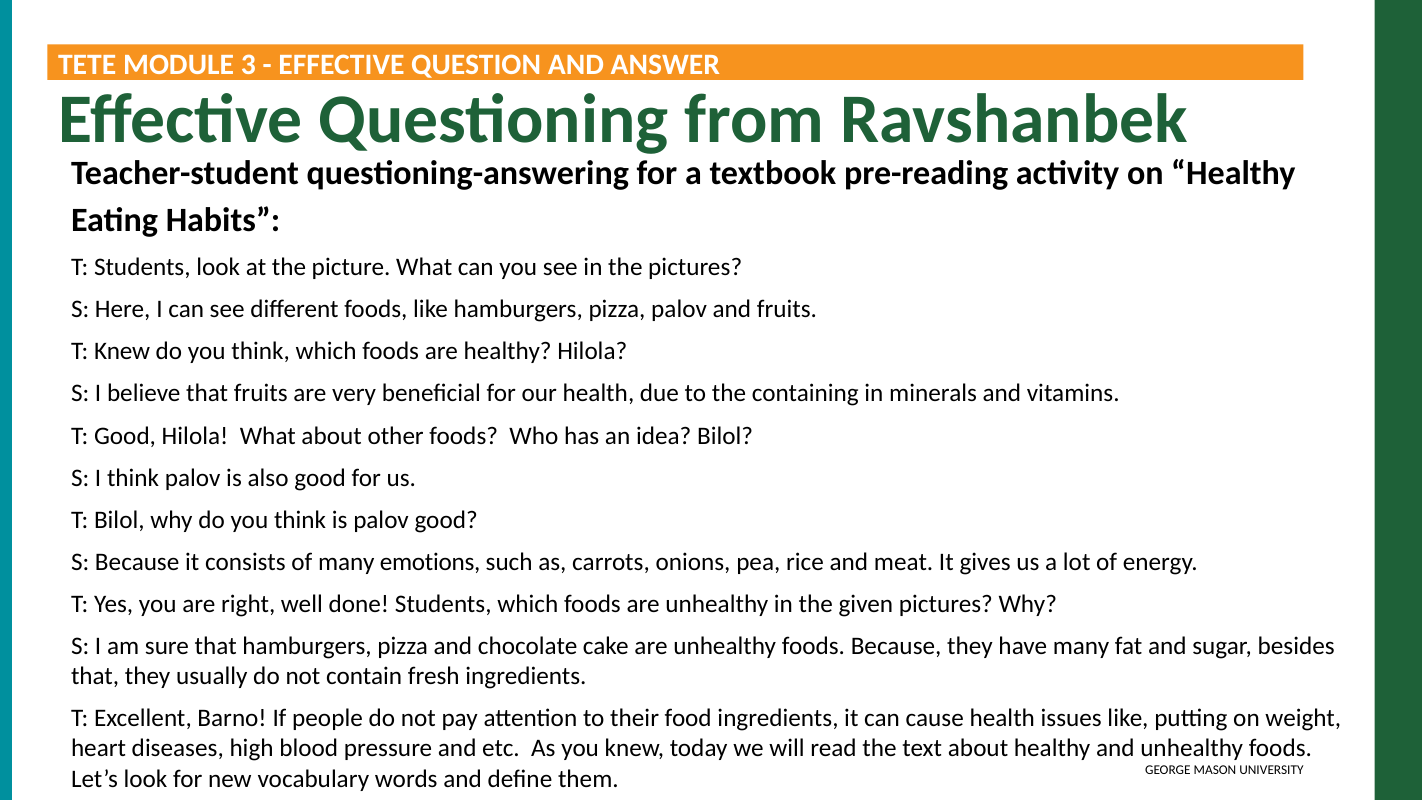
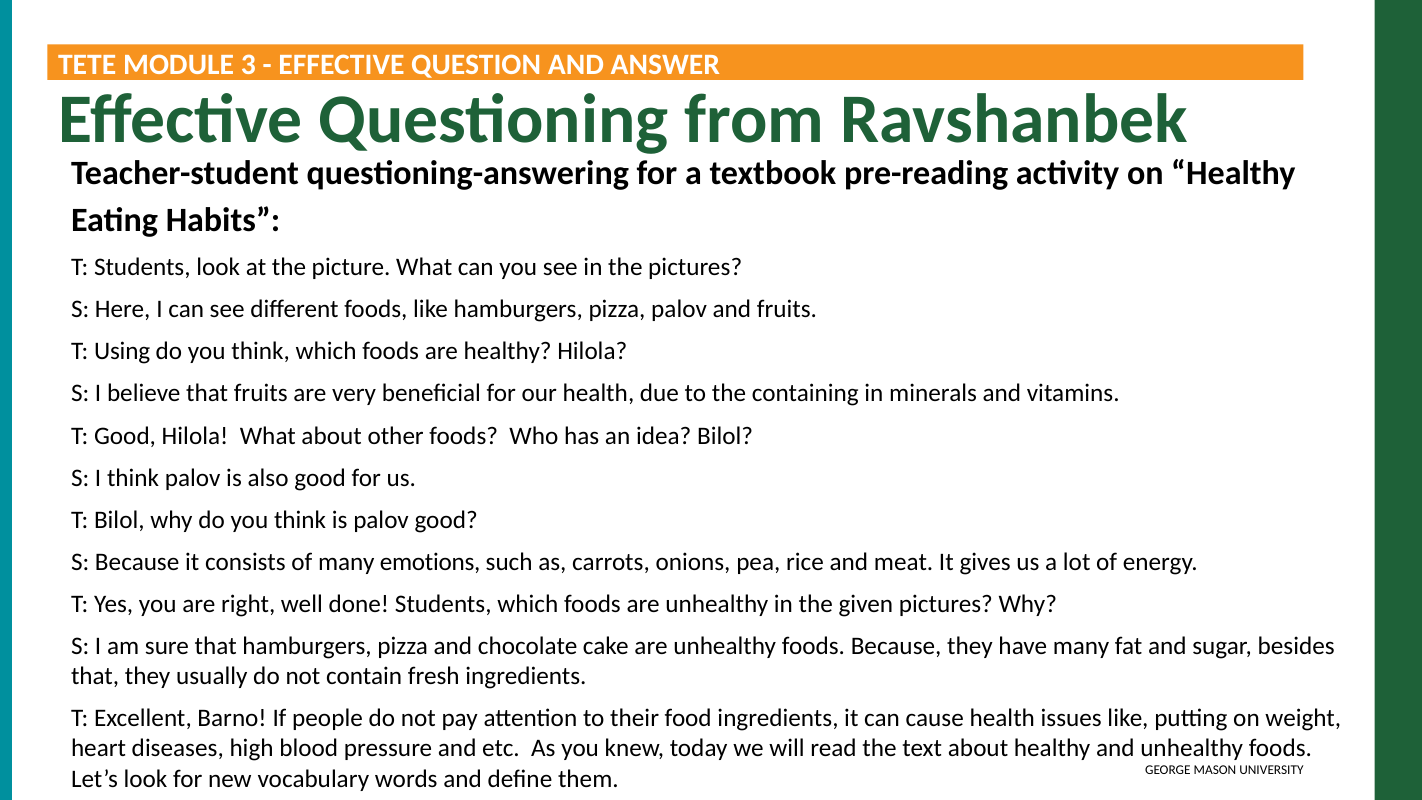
T Knew: Knew -> Using (122, 351)
